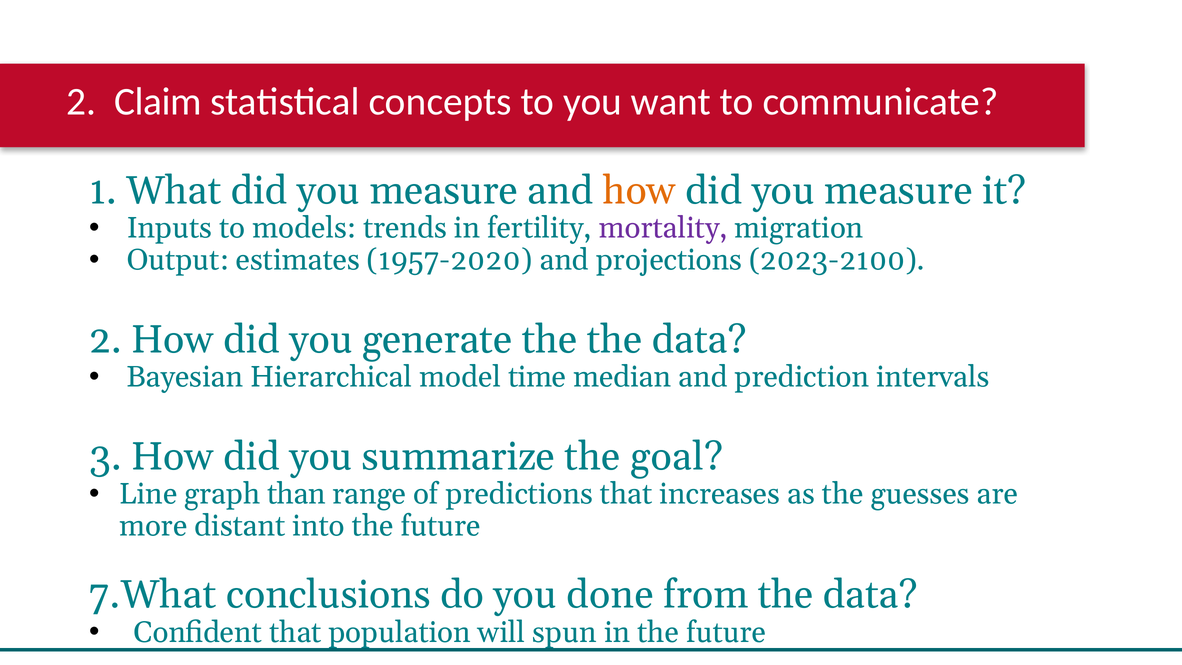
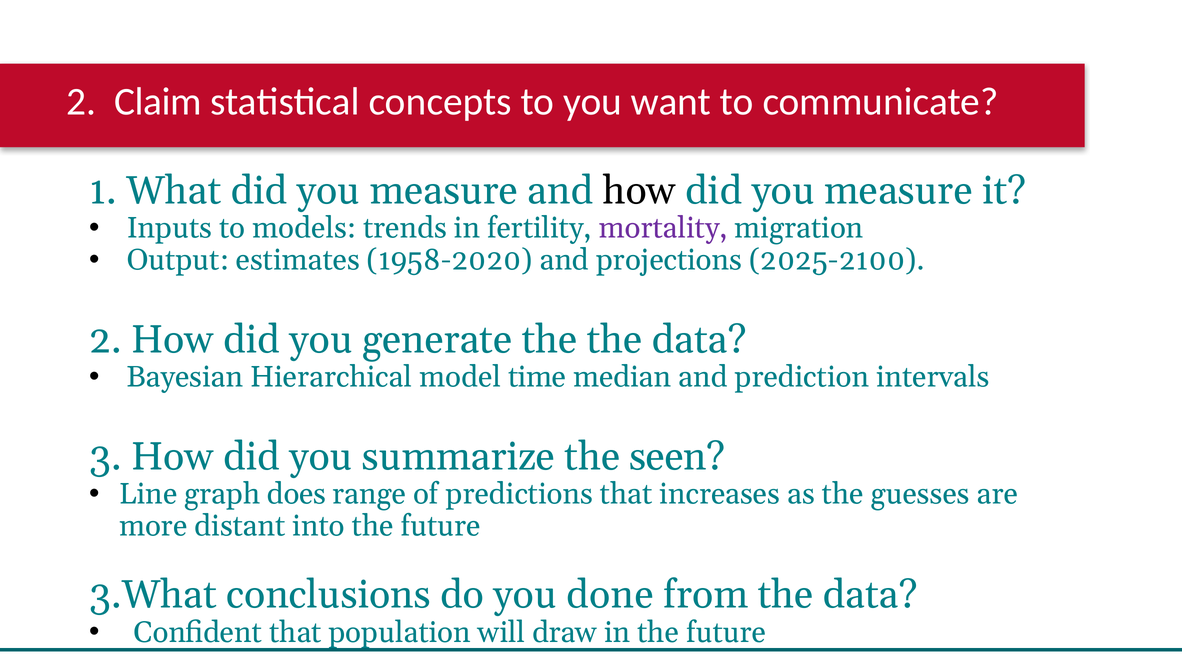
how colour: orange -> black (639, 191)
1957-2020: 1957-2020 -> 1958-2020 (450, 260)
2023-2100: 2023-2100 -> 2025-2100 (837, 260)
goal: goal -> seen (677, 457)
than: than -> does (296, 494)
7.What: 7.What -> 3.What (153, 595)
spun: spun -> draw (565, 632)
